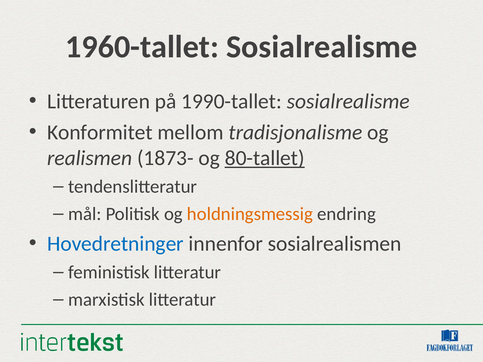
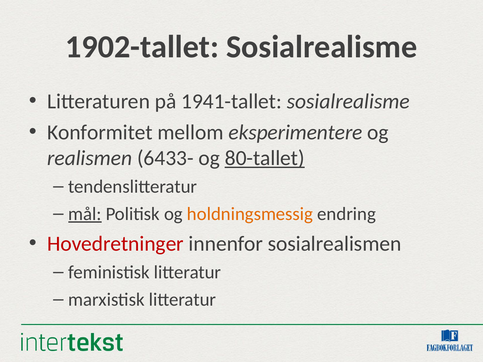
1960-tallet: 1960-tallet -> 1902-tallet (142, 47)
1990-tallet: 1990-tallet -> 1941-tallet (232, 101)
tradisjonalisme: tradisjonalisme -> eksperimentere (296, 132)
1873-: 1873- -> 6433- (165, 158)
mål underline: none -> present (85, 214)
Hovedretninger colour: blue -> red (115, 244)
